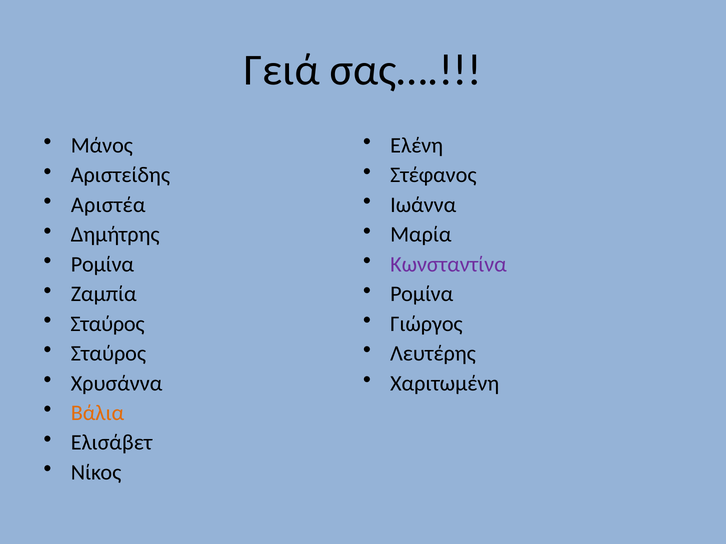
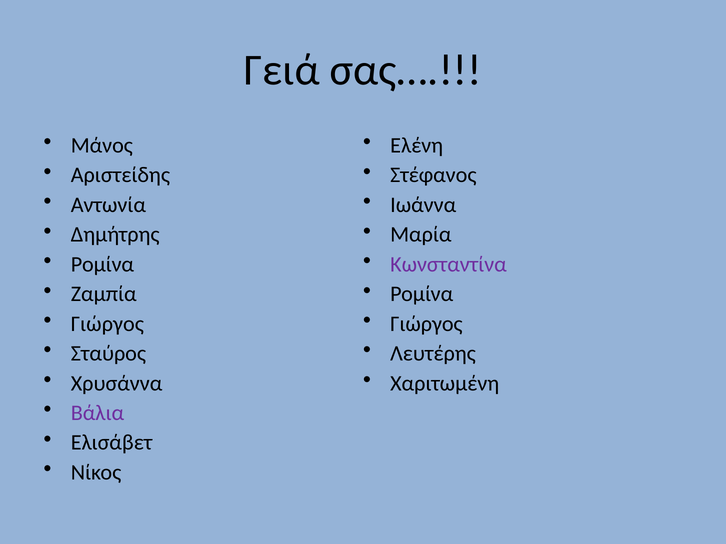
Αριστέα: Αριστέα -> Αντωνία (108, 205)
Σταύρος: Σταύρος -> Γιώργος (107, 324)
Βάλια colour: orange -> purple (97, 413)
